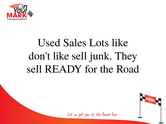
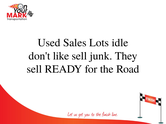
Lots like: like -> idle (120, 43)
